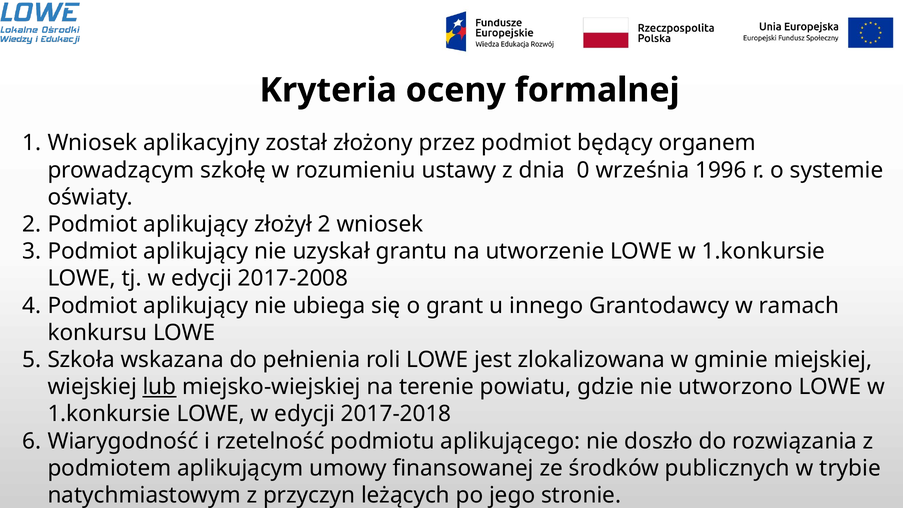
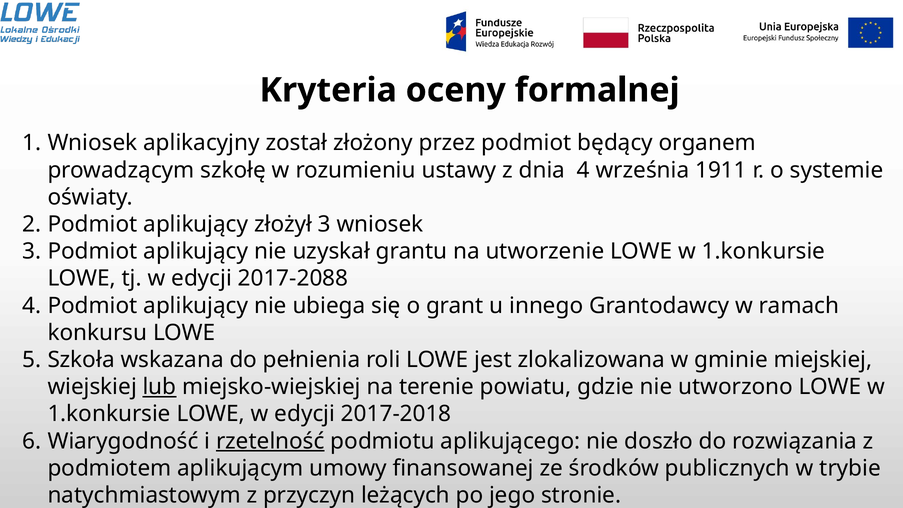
dnia 0: 0 -> 4 (583, 170)
1996: 1996 -> 1911 (721, 170)
złożył 2: 2 -> 3 (324, 224)
2017-2008: 2017-2008 -> 2017-2088 (293, 278)
rzetelność underline: none -> present (270, 441)
